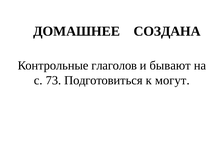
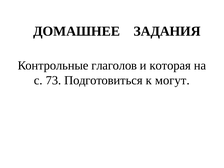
СОЗДАНА: СОЗДАНА -> ЗАДАНИЯ (167, 31)
бывают: бывают -> которая (170, 65)
